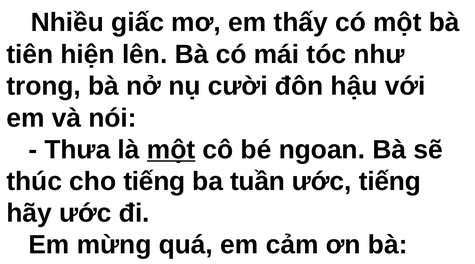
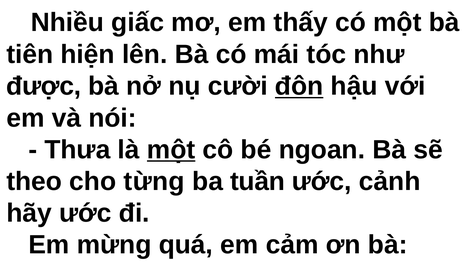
trong: trong -> được (44, 86)
đôn underline: none -> present (299, 86)
thúc: thúc -> theo (34, 181)
cho tiếng: tiếng -> từng (154, 181)
ước tiếng: tiếng -> cảnh (390, 181)
